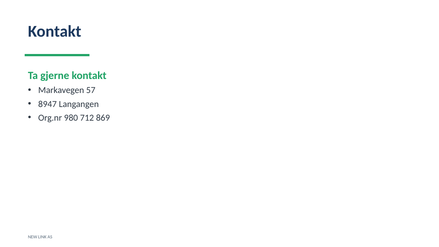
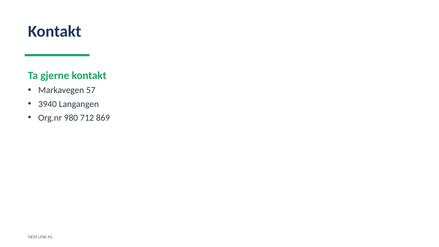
8947: 8947 -> 3940 (47, 104)
